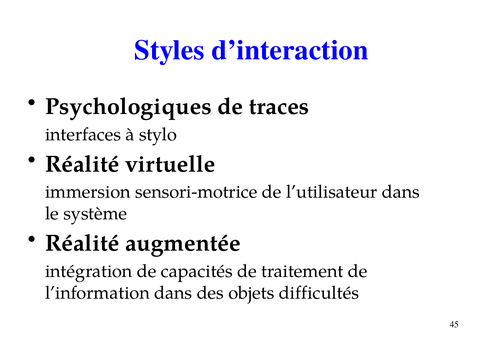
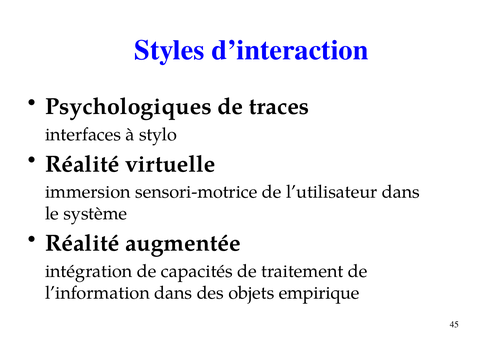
difficultés: difficultés -> empirique (319, 293)
